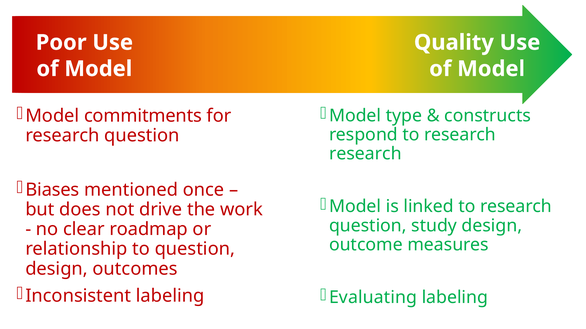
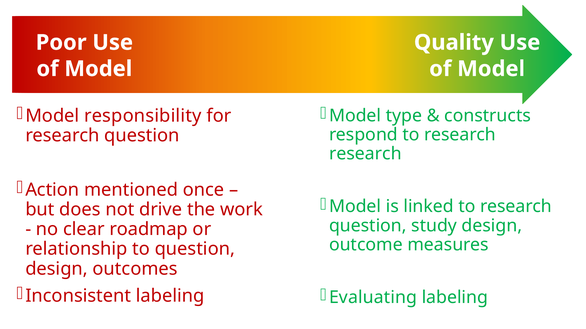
commitments: commitments -> responsibility (143, 116)
Biases: Biases -> Action (52, 190)
